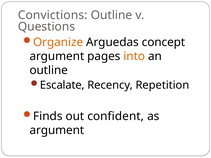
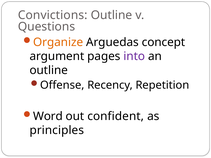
into colour: orange -> purple (134, 56)
Escalate: Escalate -> Offense (62, 85)
Finds: Finds -> Word (48, 116)
argument: argument -> principles (57, 130)
